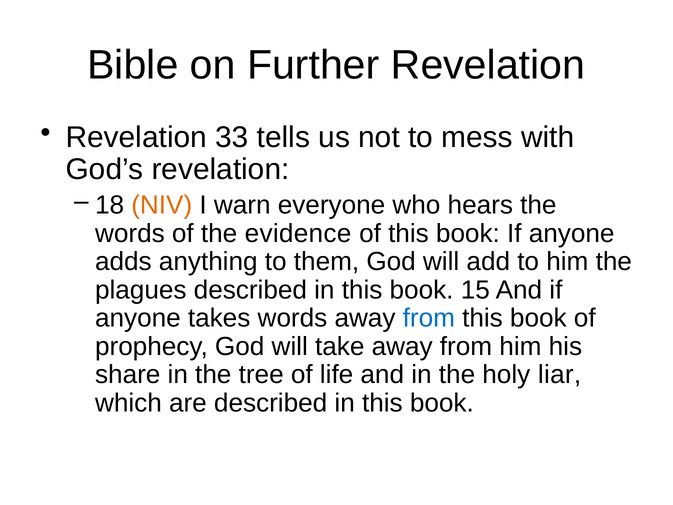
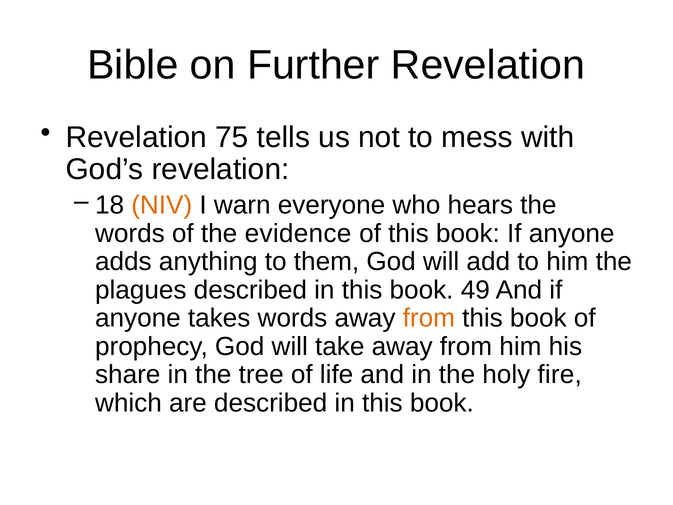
33: 33 -> 75 (232, 137)
15: 15 -> 49 (475, 290)
from colour: blue -> orange (429, 318)
liar: liar -> fire (560, 375)
